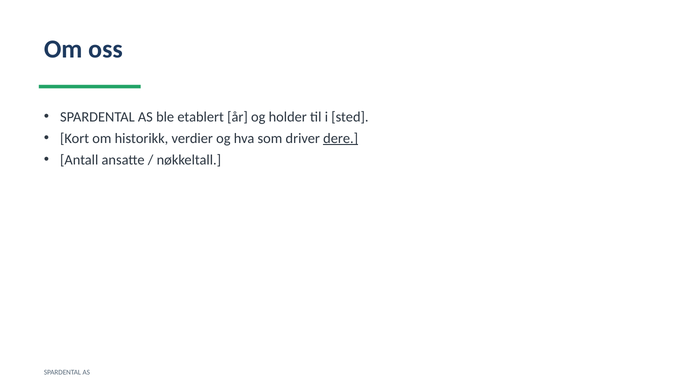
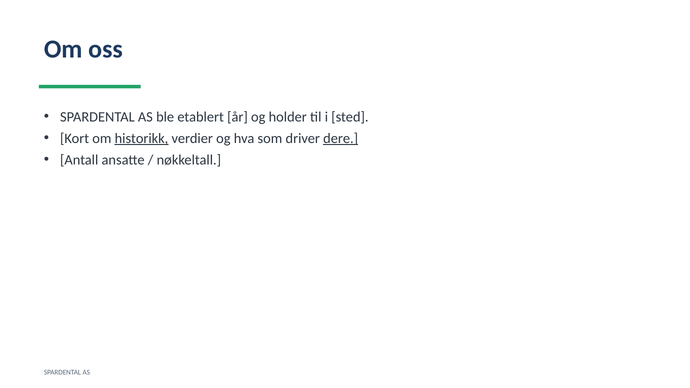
historikk underline: none -> present (142, 138)
